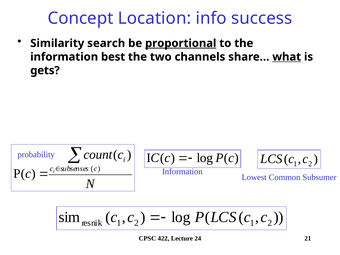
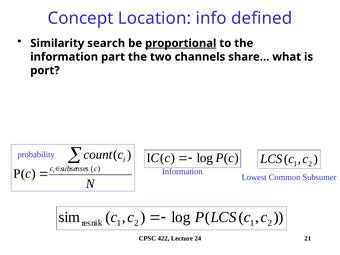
success: success -> defined (262, 18)
best: best -> part (113, 57)
what underline: present -> none (287, 57)
gets: gets -> port (45, 70)
